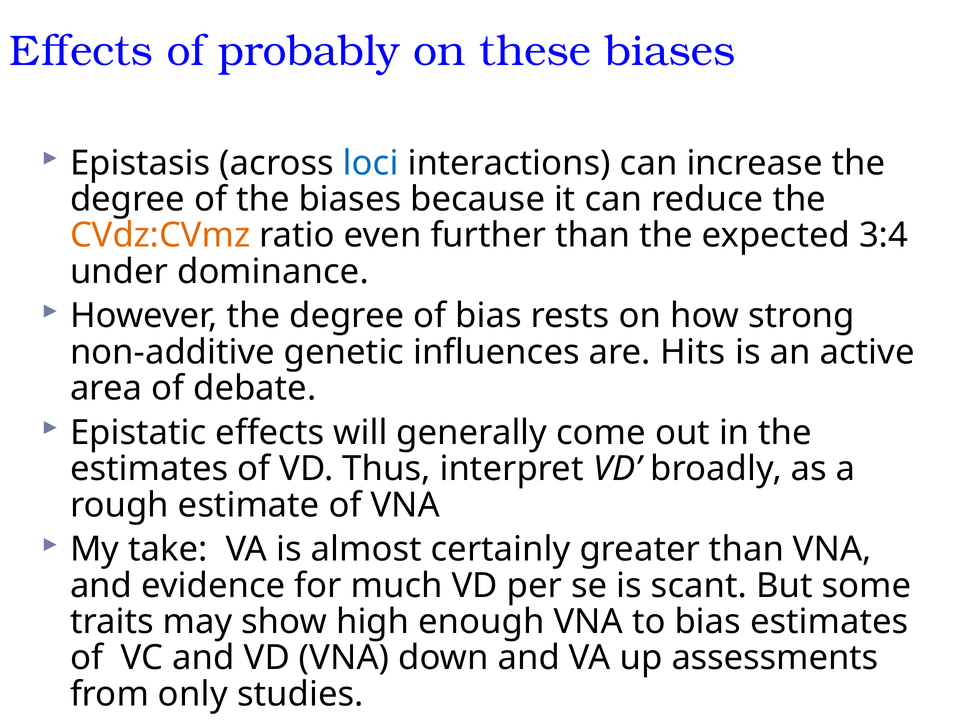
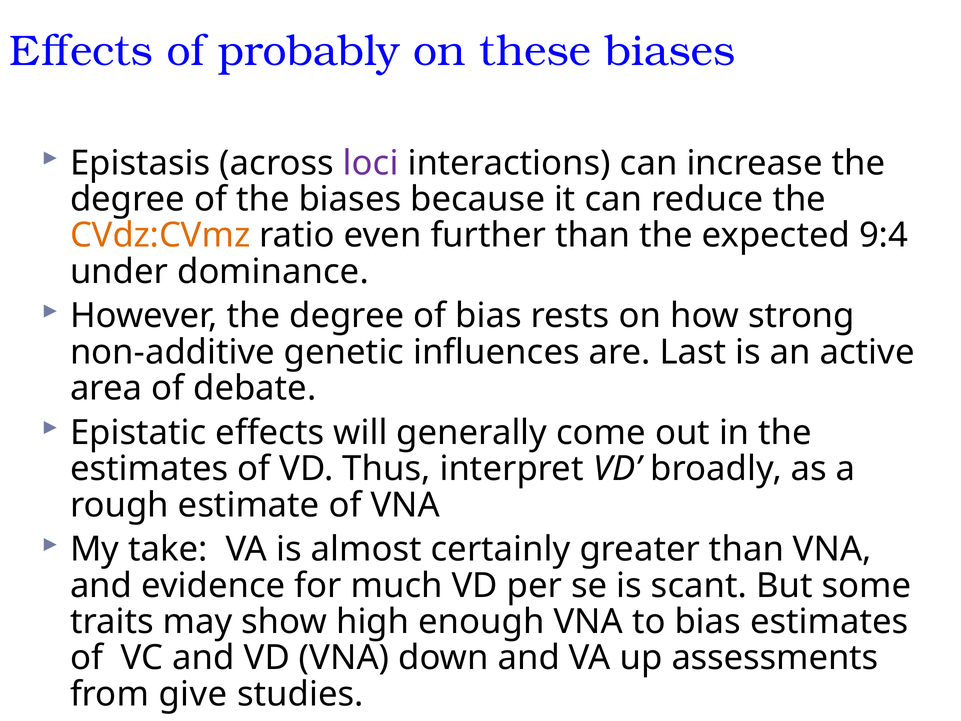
loci colour: blue -> purple (371, 163)
3:4: 3:4 -> 9:4 (884, 235)
Hits: Hits -> Last (693, 352)
only: only -> give (193, 694)
